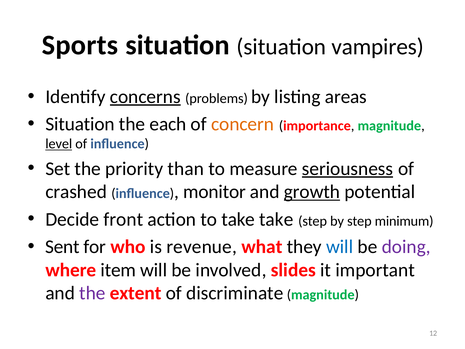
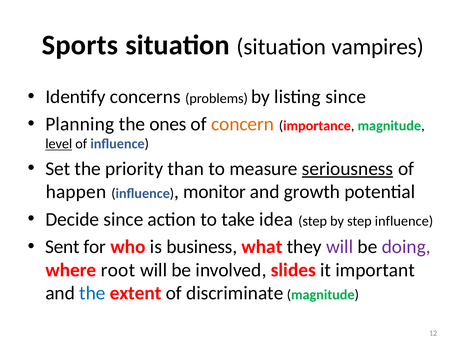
concerns underline: present -> none (145, 97)
listing areas: areas -> since (346, 97)
Situation: Situation -> Planning (80, 124)
each: each -> ones (168, 124)
crashed: crashed -> happen (76, 192)
growth underline: present -> none (312, 192)
Decide front: front -> since (123, 219)
take take: take -> idea (276, 219)
step minimum: minimum -> influence (404, 221)
revenue: revenue -> business (202, 247)
will colour: blue -> purple (340, 247)
item: item -> root (118, 270)
the colour: purple -> blue (92, 293)
